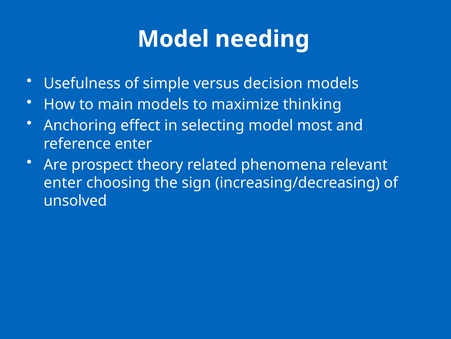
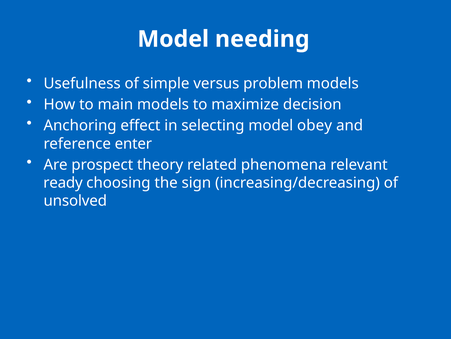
decision: decision -> problem (273, 83)
thinking: thinking -> decision (312, 104)
most: most -> obey (315, 125)
enter: enter -> ready (63, 182)
